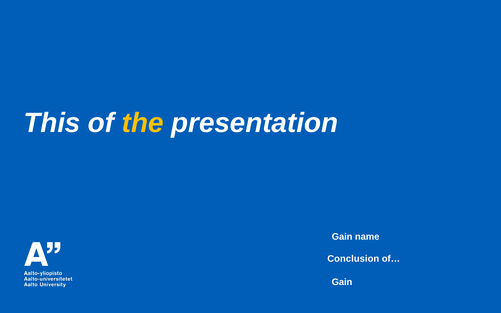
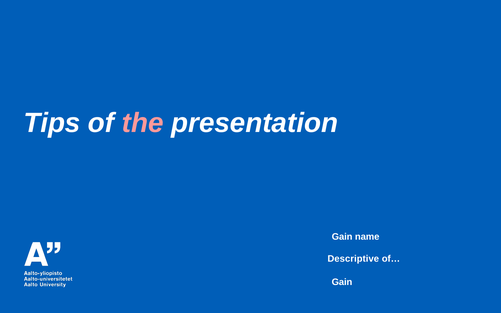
This: This -> Tips (52, 123)
the colour: yellow -> pink (143, 123)
Conclusion: Conclusion -> Descriptive (353, 259)
